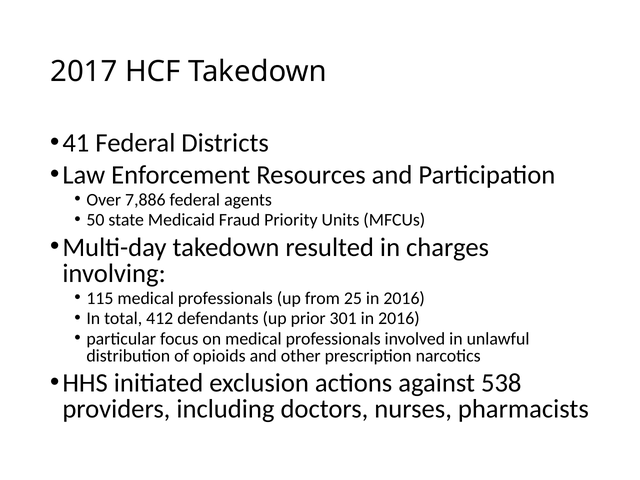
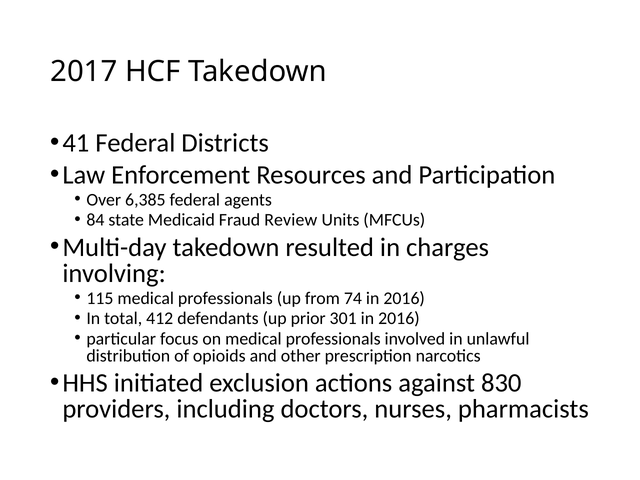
7,886: 7,886 -> 6,385 (145, 200)
50: 50 -> 84 (95, 220)
Priority: Priority -> Review (291, 220)
25: 25 -> 74 (353, 298)
538: 538 -> 830 (501, 383)
